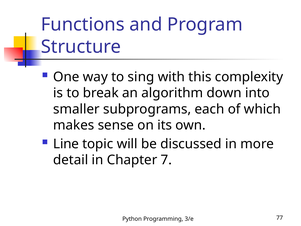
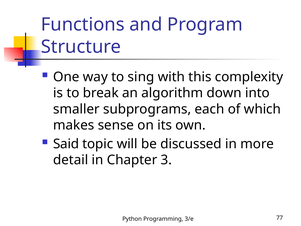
Line: Line -> Said (66, 144)
7: 7 -> 3 (166, 160)
